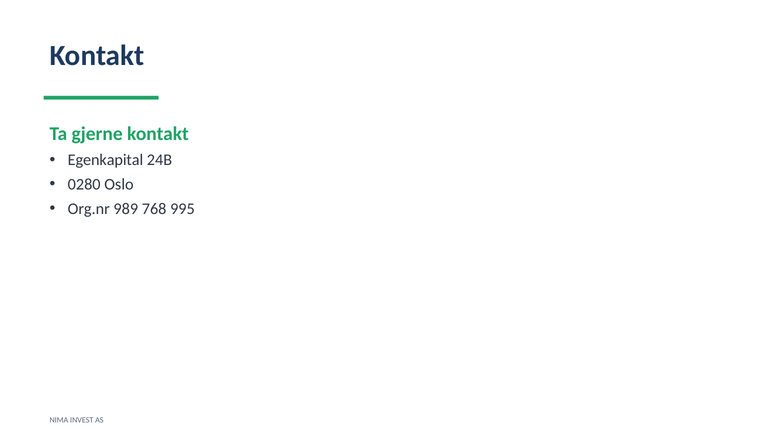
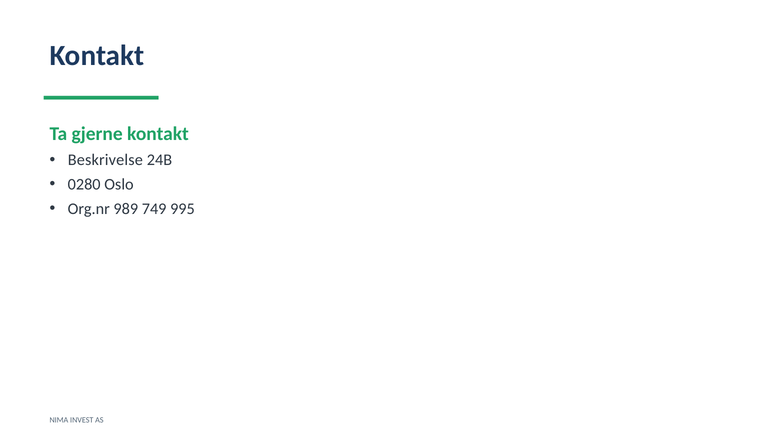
Egenkapital: Egenkapital -> Beskrivelse (105, 160)
768: 768 -> 749 (154, 209)
